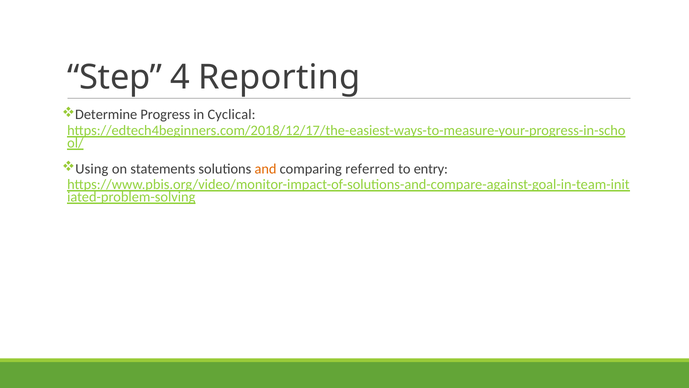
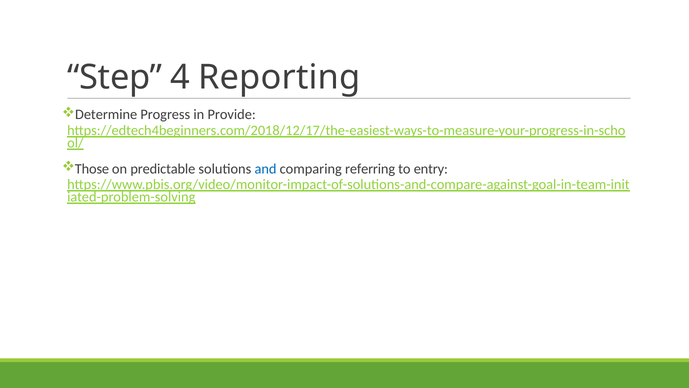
Cyclical: Cyclical -> Provide (232, 115)
Using: Using -> Those (92, 169)
statements: statements -> predictable (163, 169)
and colour: orange -> blue (265, 169)
referred: referred -> referring (370, 169)
